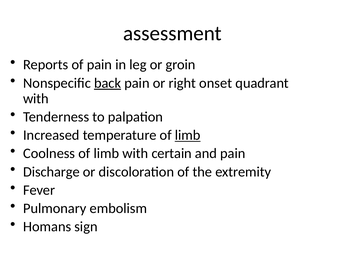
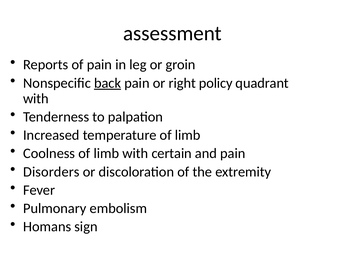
onset: onset -> policy (216, 83)
limb underline: present -> none (188, 135)
Discharge: Discharge -> Disorders (51, 172)
